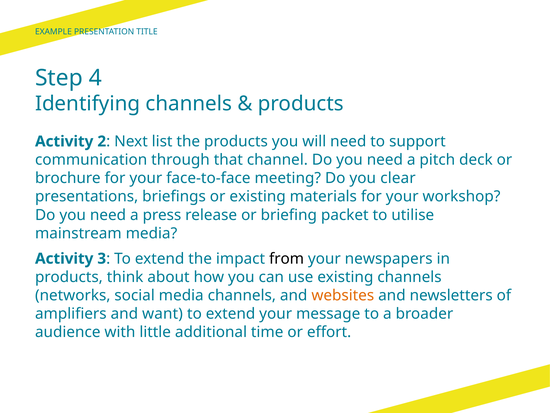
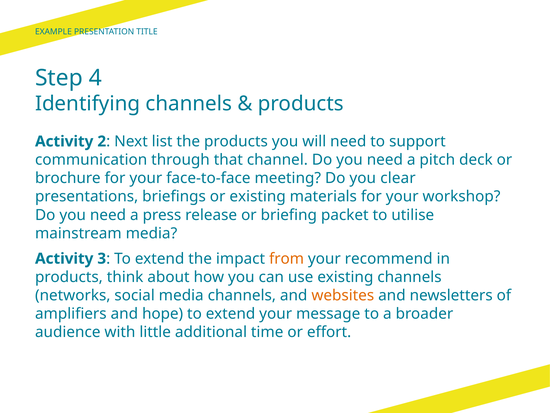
from colour: black -> orange (287, 258)
newspapers: newspapers -> recommend (389, 258)
want: want -> hope (163, 313)
